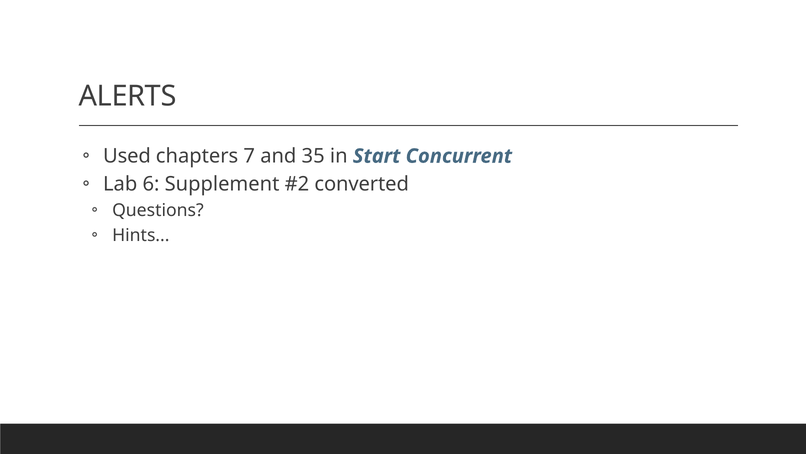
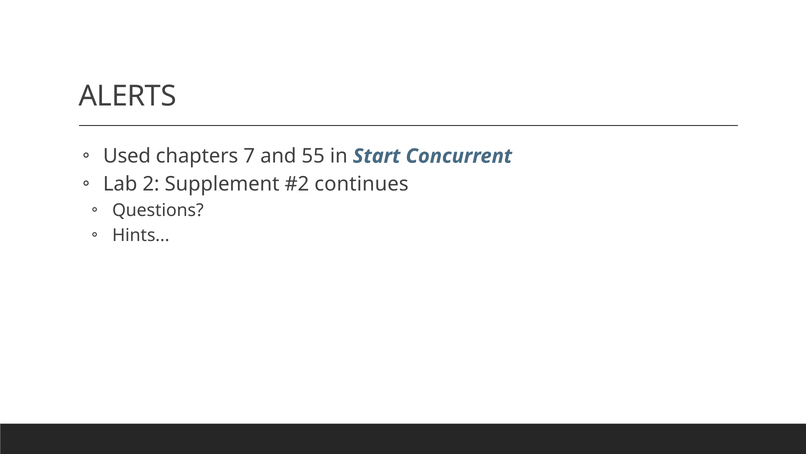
35: 35 -> 55 (313, 156)
6: 6 -> 2 (151, 184)
converted: converted -> continues (362, 184)
